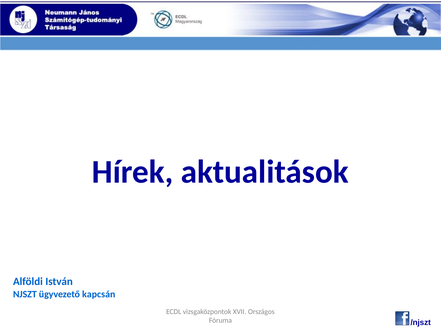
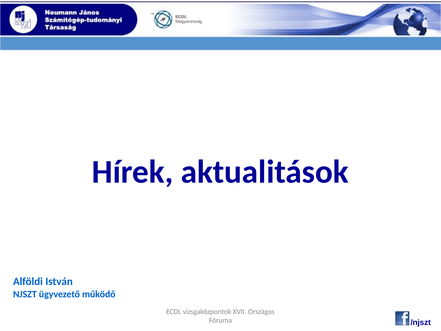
kapcsán: kapcsán -> működő (99, 294)
